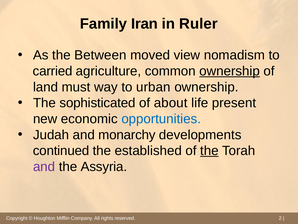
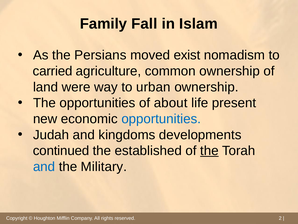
Iran: Iran -> Fall (144, 24)
Ruler: Ruler -> Islam (198, 24)
Between: Between -> Persians (100, 55)
view: view -> exist (187, 55)
ownership underline: present -> none (230, 71)
must: must -> were (76, 87)
The sophisticated: sophisticated -> opportunities (97, 103)
monarchy: monarchy -> kingdoms (127, 135)
and colour: purple -> blue (44, 166)
Assyria: Assyria -> Military (104, 166)
